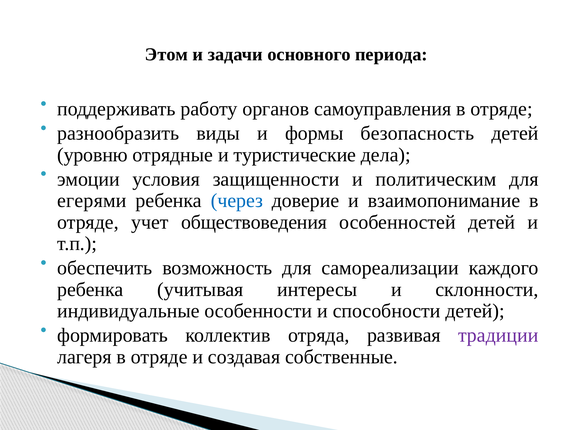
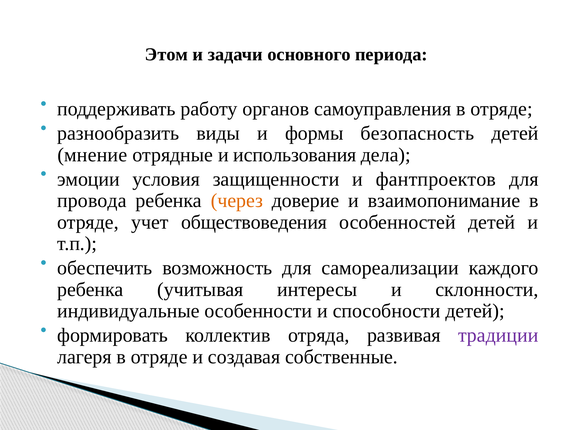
уровню: уровню -> мнение (92, 155)
туристические: туристические -> использования (295, 155)
политическим: политическим -> фантпроектов (436, 179)
егерями: егерями -> провода (92, 201)
через colour: blue -> orange (237, 201)
